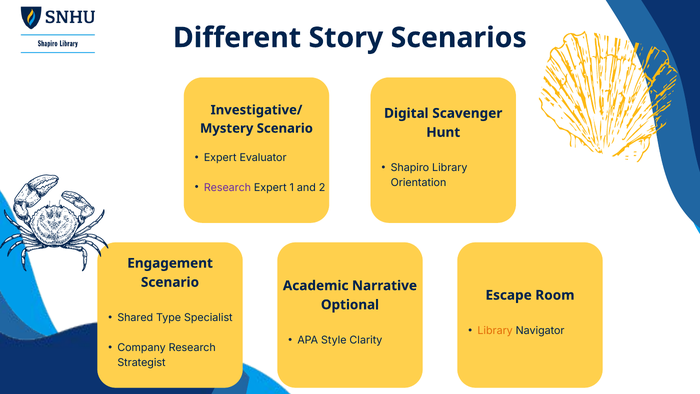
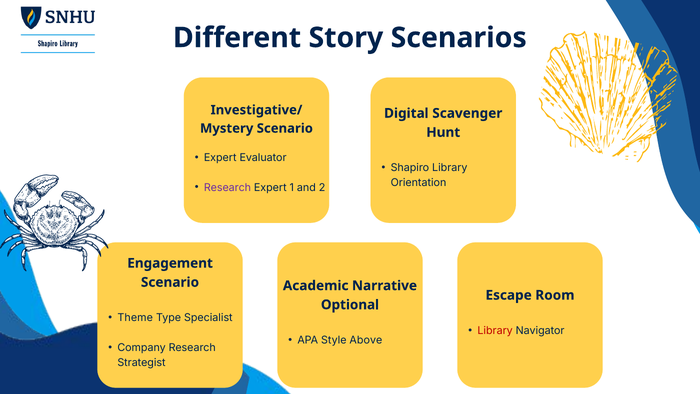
Shared: Shared -> Theme (135, 318)
Library colour: orange -> red (495, 331)
Clarity: Clarity -> Above (366, 340)
